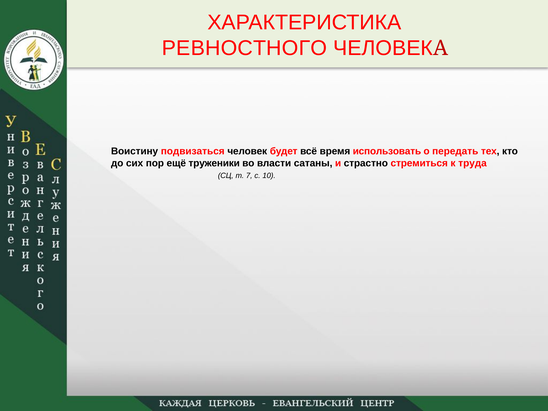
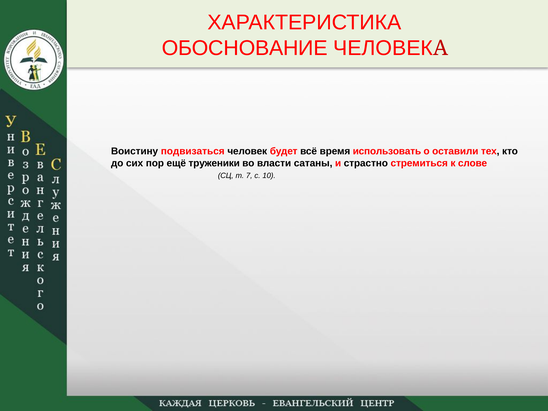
РЕВНОСТНОГО: РЕВНОСТНОГО -> ОБОСНОВАНИЕ (245, 48)
передать: передать -> оставили (455, 151)
труда: труда -> слове (473, 163)
